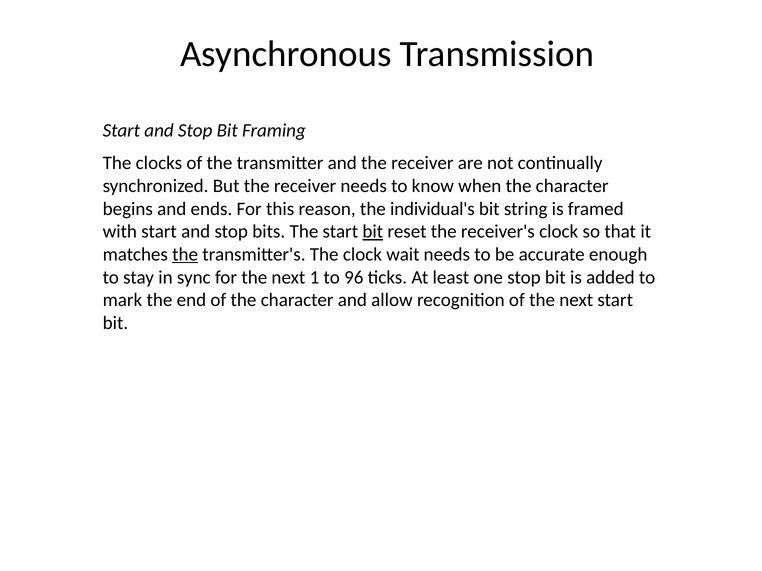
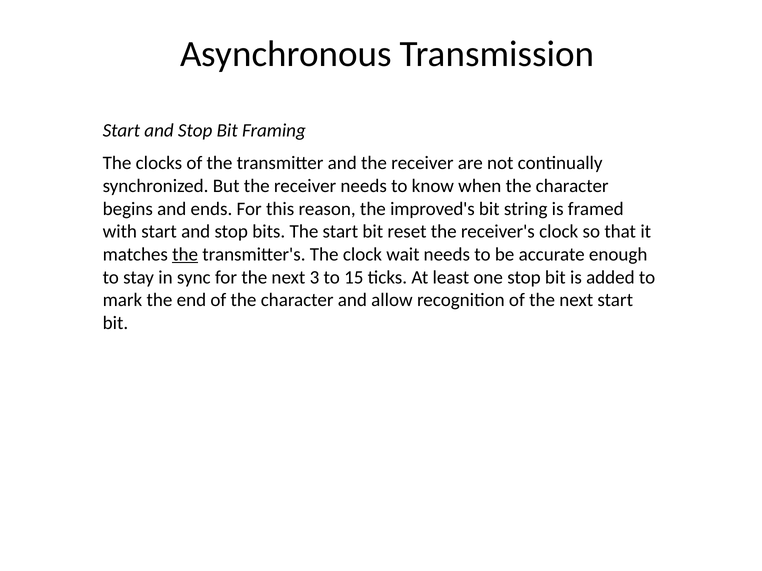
individual's: individual's -> improved's (432, 209)
bit underline: present -> none (373, 232)
1: 1 -> 3 (314, 277)
96: 96 -> 15 (354, 277)
